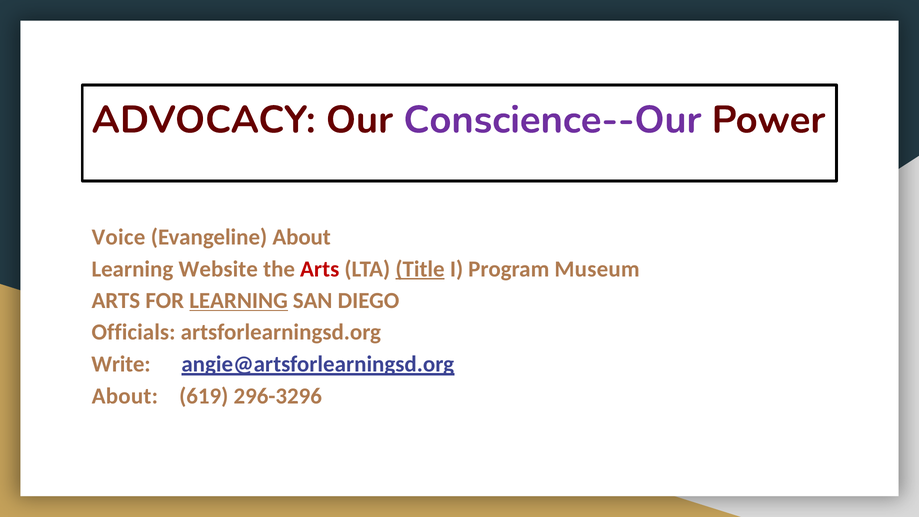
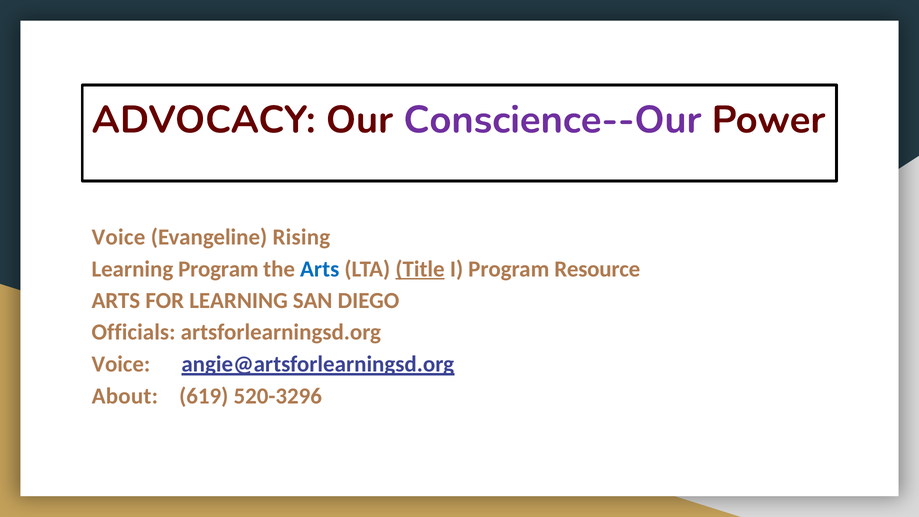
Evangeline About: About -> Rising (301, 237)
Learning Website: Website -> Program (218, 269)
Arts colour: red -> blue (320, 269)
Museum: Museum -> Resource (597, 269)
LEARNING underline: present -> none (239, 301)
Write: Write -> Voice (121, 364)
296-3296: 296-3296 -> 520-3296 (278, 396)
